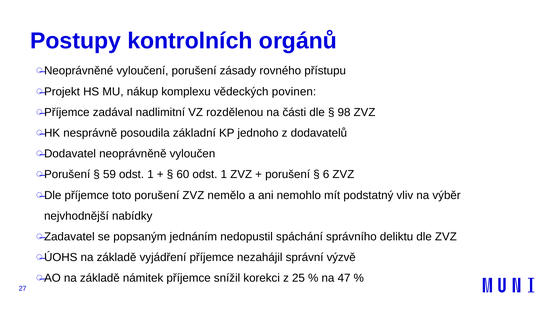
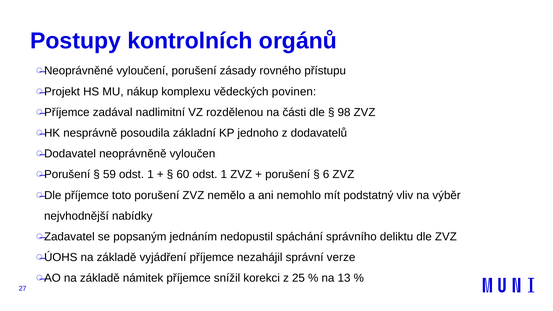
výzvě: výzvě -> verze (341, 257)
47: 47 -> 13 (344, 278)
